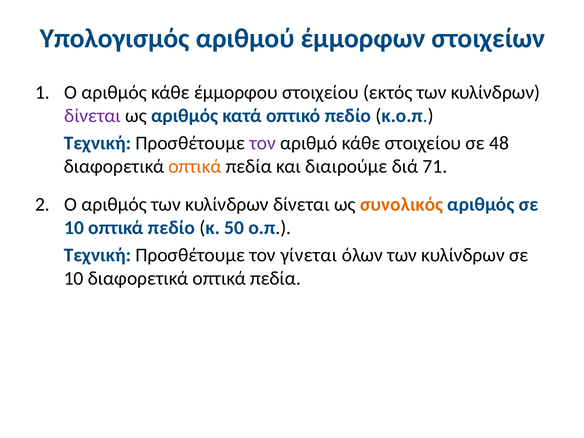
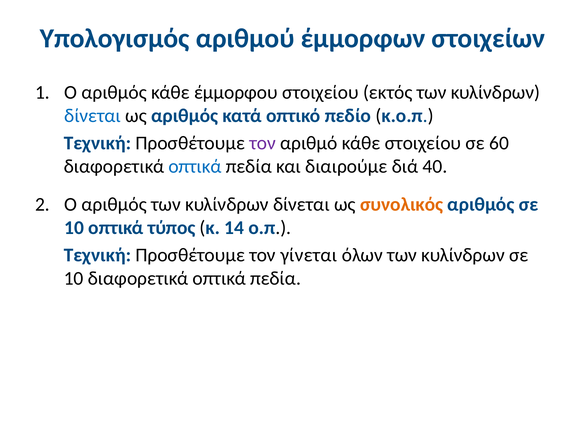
δίνεται colour: purple -> blue (93, 116)
48: 48 -> 60 (499, 143)
οπτικά colour: orange -> blue (195, 166)
71: 71 -> 40 (435, 166)
οπτικά πεδίο: πεδίο -> τύπος (172, 228)
50: 50 -> 14 (234, 228)
